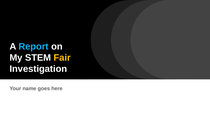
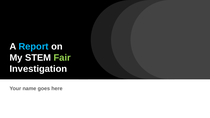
Fair colour: yellow -> light green (62, 58)
